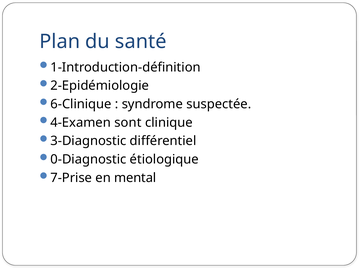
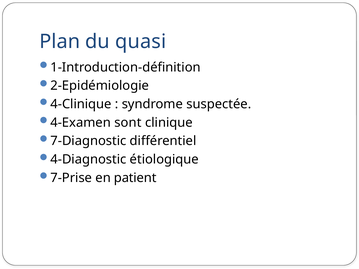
santé: santé -> quasi (141, 41)
6-Clinique: 6-Clinique -> 4-Clinique (81, 104)
3-Diagnostic: 3-Diagnostic -> 7-Diagnostic (88, 141)
0-Diagnostic: 0-Diagnostic -> 4-Diagnostic (88, 160)
mental: mental -> patient (135, 178)
